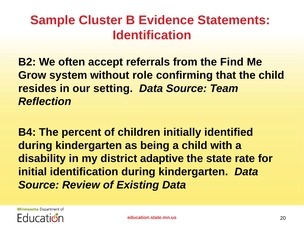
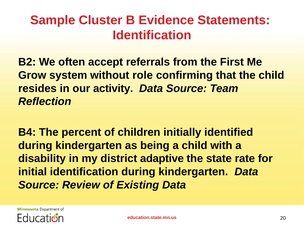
Find: Find -> First (232, 62)
setting: setting -> activity (113, 88)
